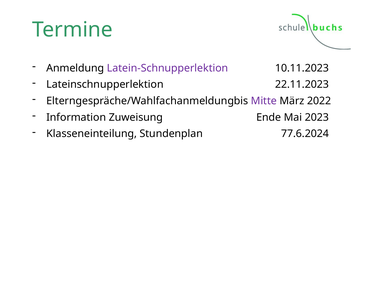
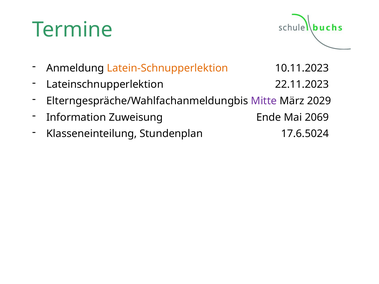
Latein-Schnupperlektion colour: purple -> orange (168, 68)
2022: 2022 -> 2029 (319, 101)
2023: 2023 -> 2069 (317, 117)
77.6.2024: 77.6.2024 -> 17.6.5024 (305, 134)
